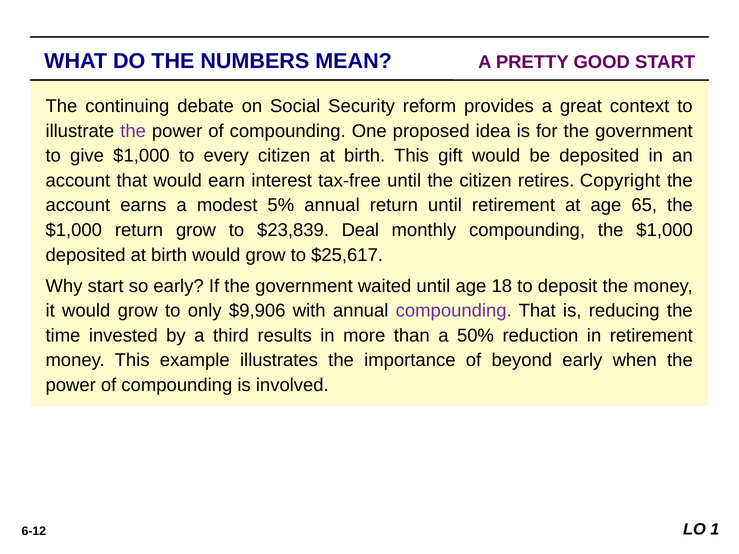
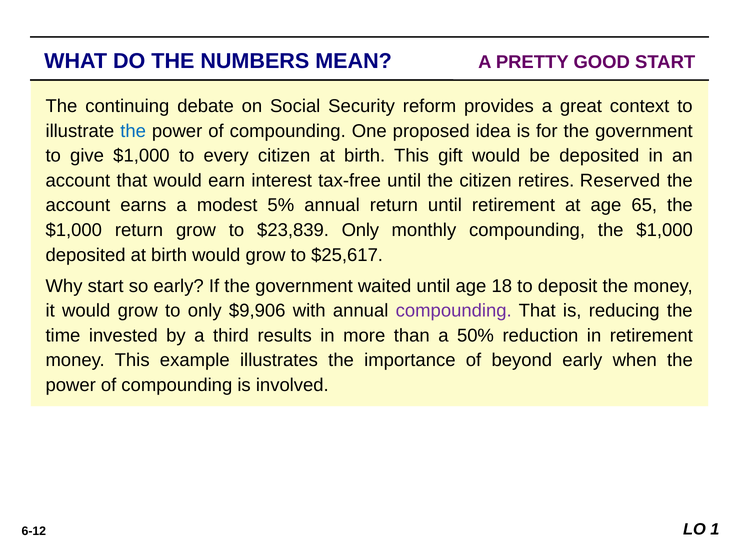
the colour: purple -> blue (133, 131)
Copyright: Copyright -> Reserved (620, 181)
$23,839 Deal: Deal -> Only (360, 230)
